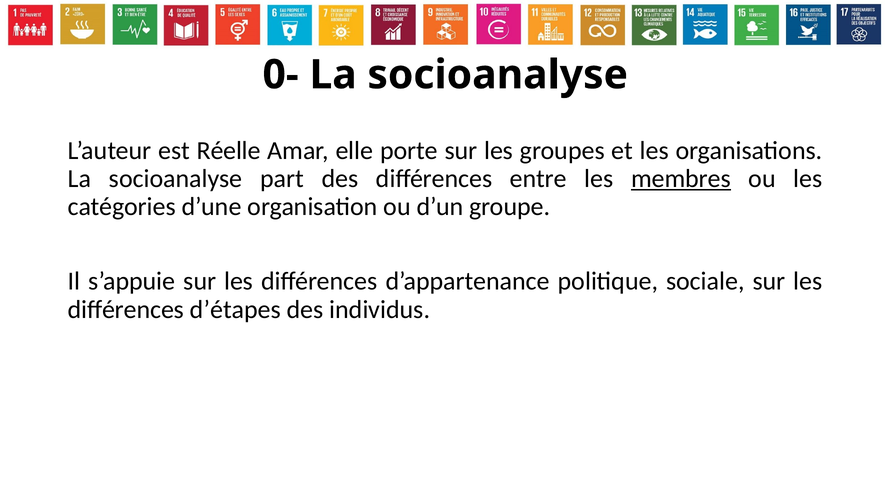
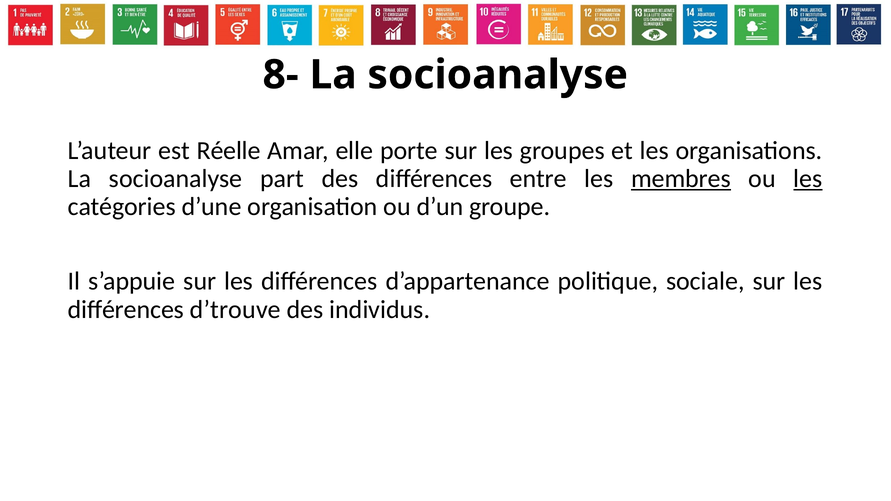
0-: 0- -> 8- (281, 75)
les underline: none -> present (808, 179)
d’étapes: d’étapes -> d’trouve (235, 310)
